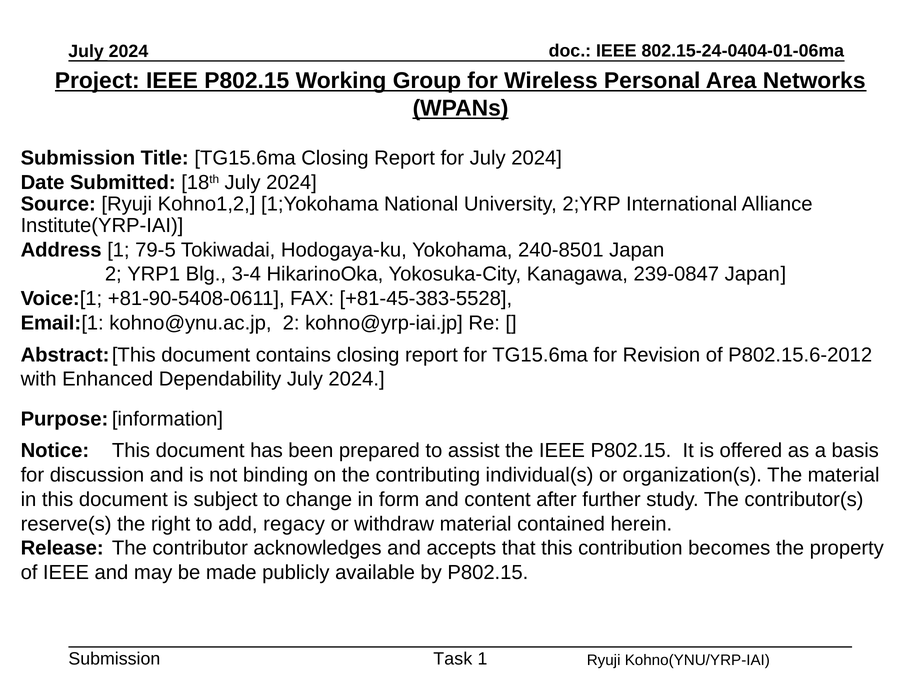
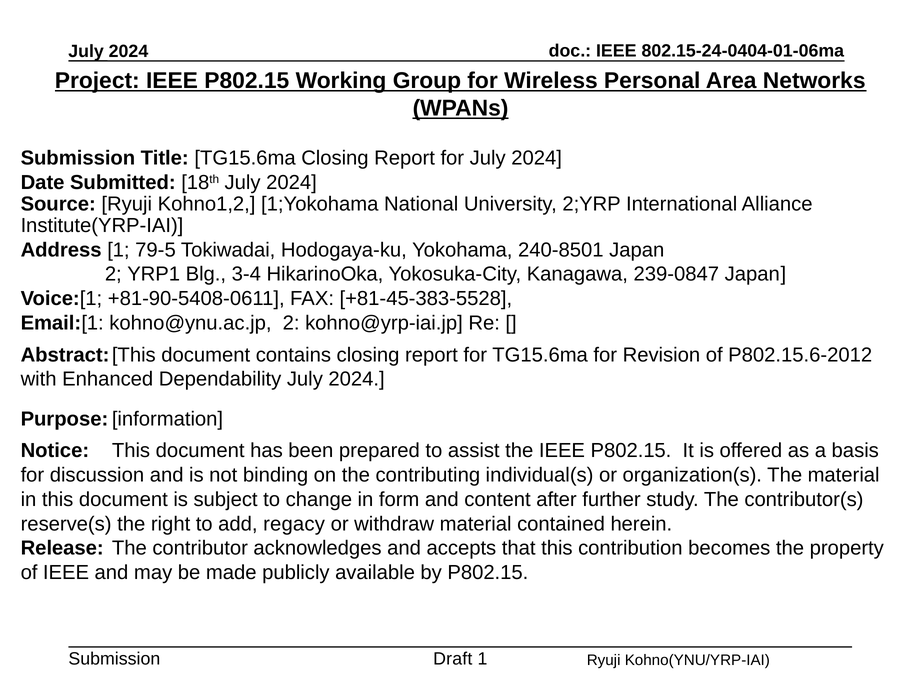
Task: Task -> Draft (453, 658)
